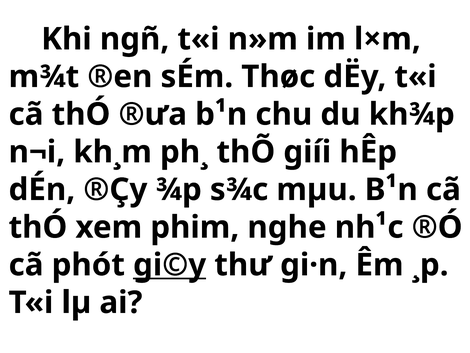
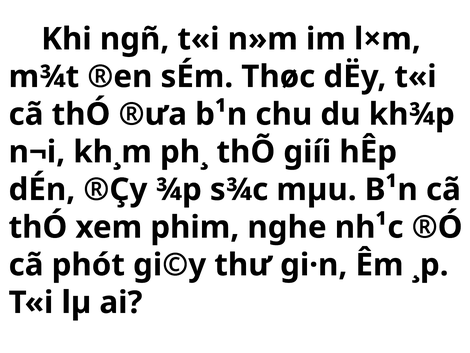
gi©y underline: present -> none (170, 265)
